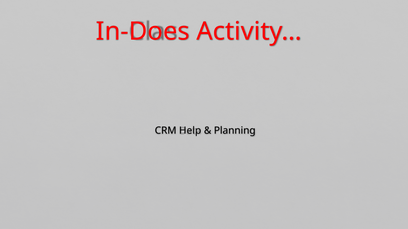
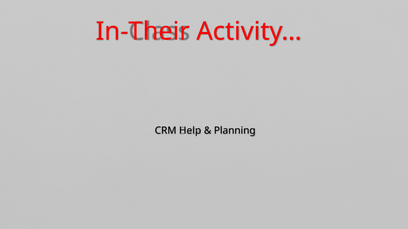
In-Does: In-Does -> In-Their (143, 31)
